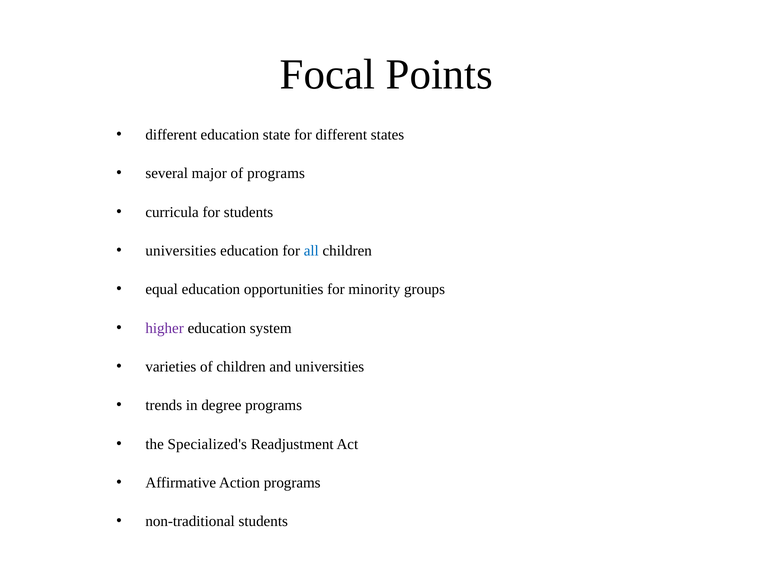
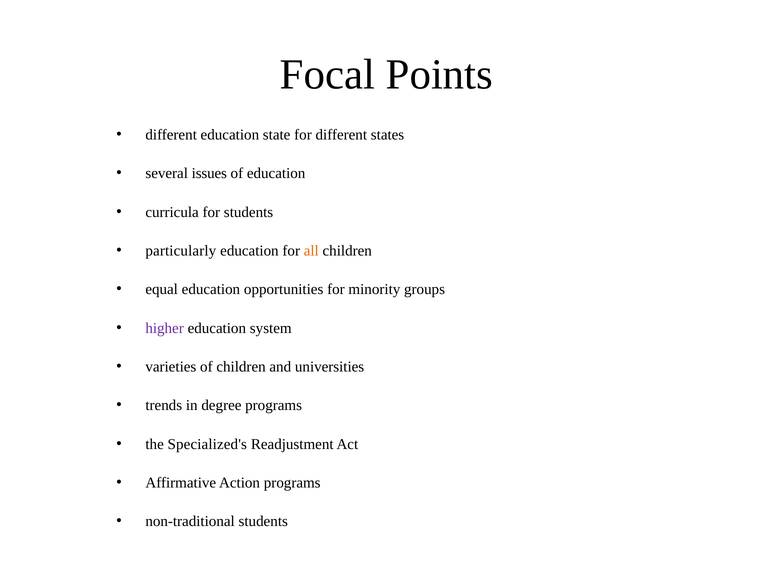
major: major -> issues (209, 173)
of programs: programs -> education (276, 173)
universities: universities -> particularly (181, 251)
all colour: blue -> orange (311, 251)
